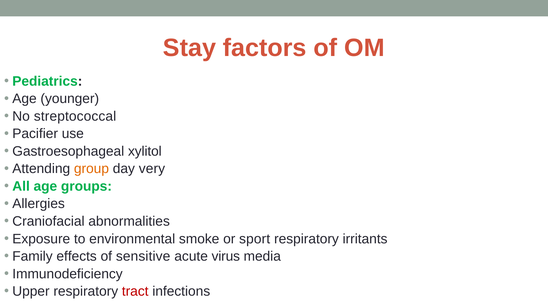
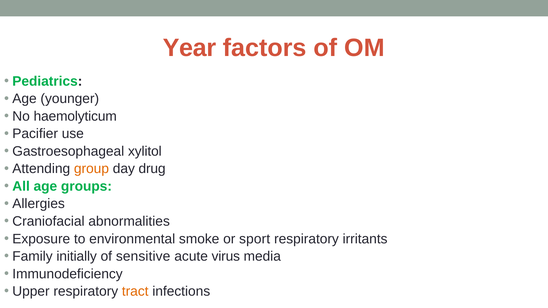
Stay: Stay -> Year (190, 48)
streptococcal: streptococcal -> haemolyticum (75, 116)
very: very -> drug (152, 169)
effects: effects -> initially (77, 257)
tract colour: red -> orange (135, 292)
